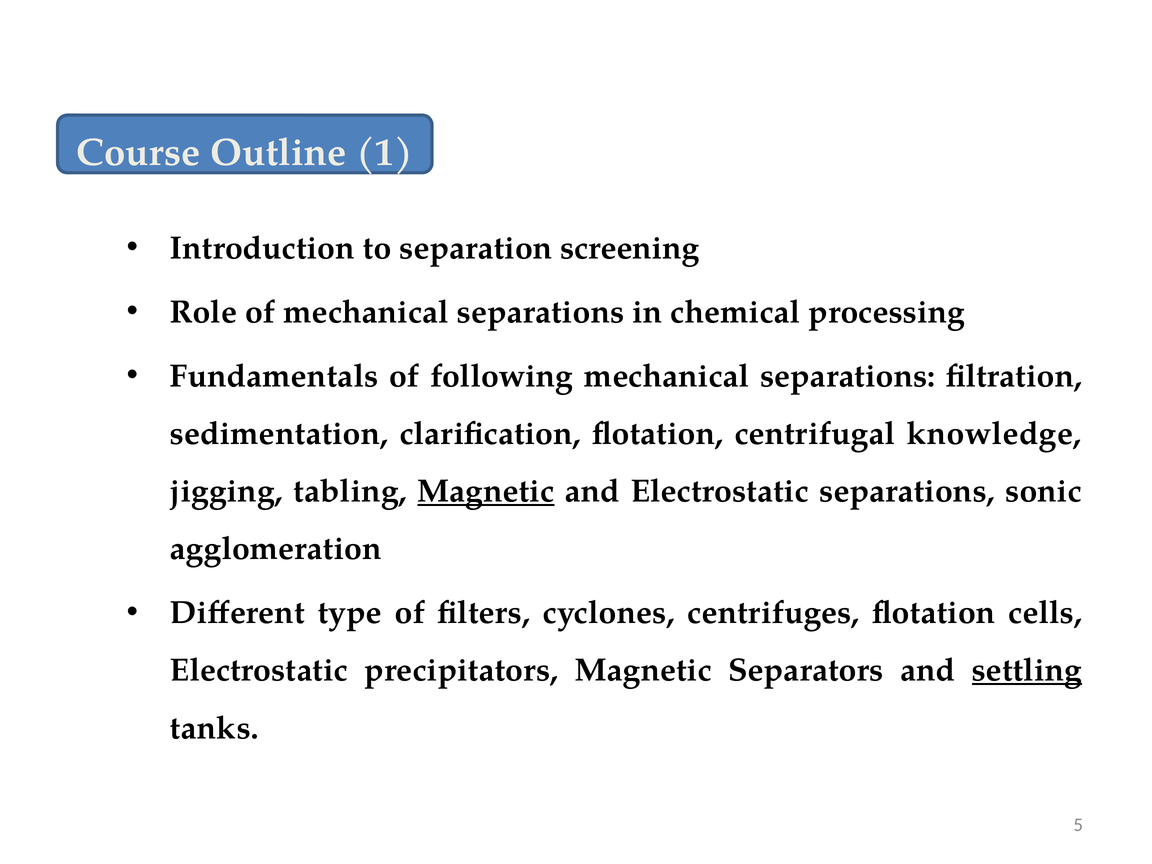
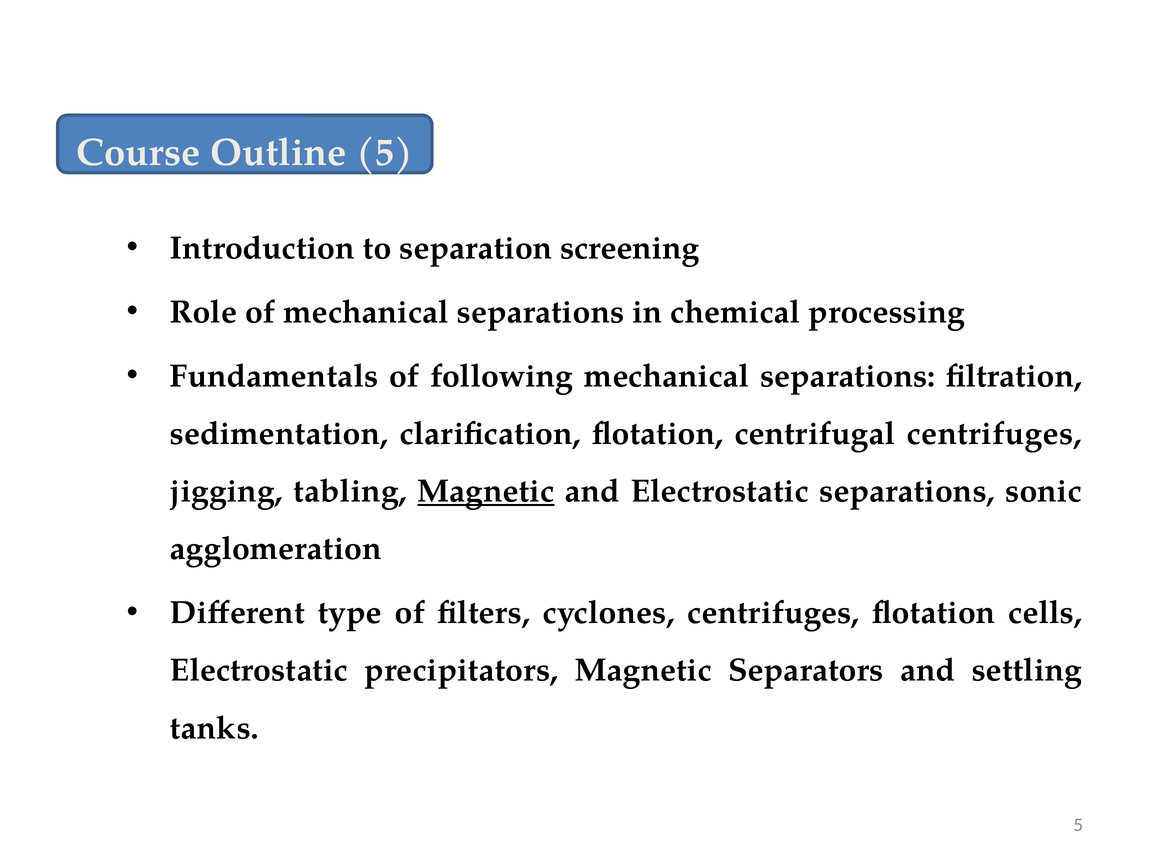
Outline 1: 1 -> 5 (384, 152)
centrifugal knowledge: knowledge -> centrifuges (994, 434)
settling underline: present -> none (1027, 670)
